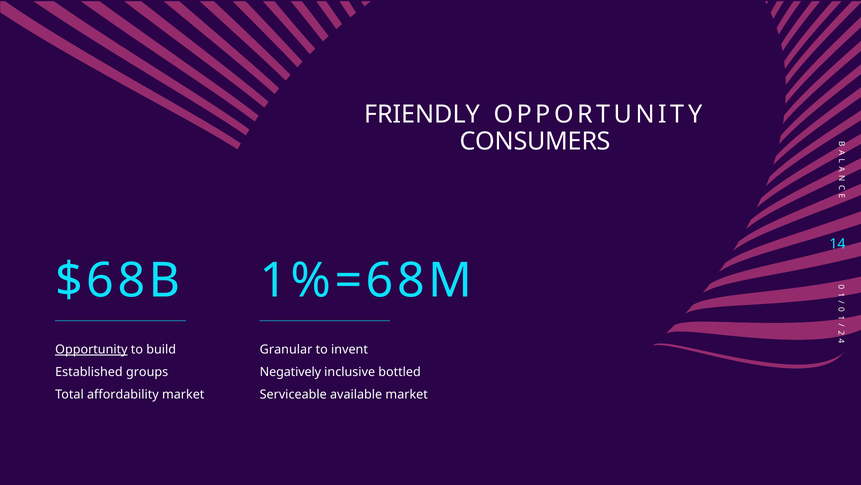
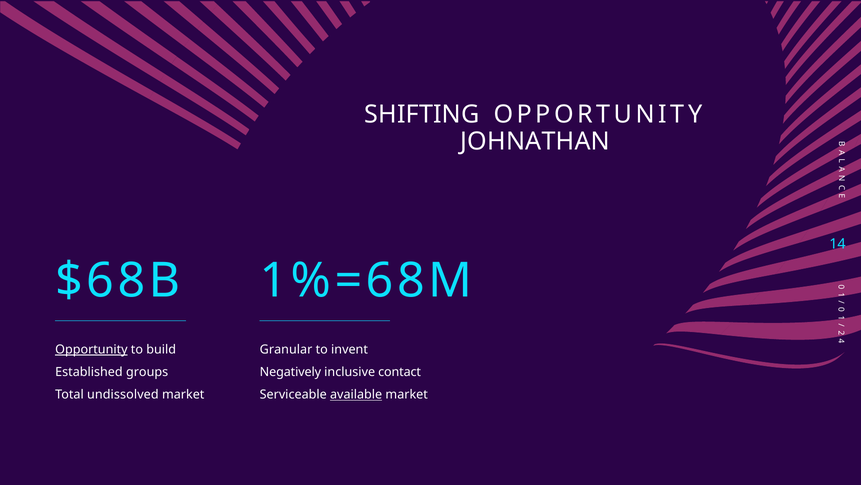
FRIENDLY: FRIENDLY -> SHIFTING (422, 114)
CONSUMERS: CONSUMERS -> JOHNATHAN (535, 141)
bottled: bottled -> contact (400, 372)
affordability: affordability -> undissolved (123, 394)
available underline: none -> present (356, 394)
